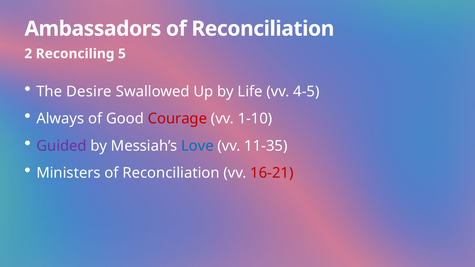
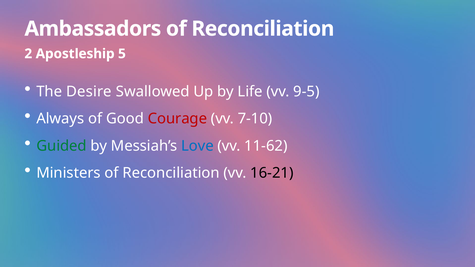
Reconciling: Reconciling -> Apostleship (75, 54)
4-5: 4-5 -> 9-5 (306, 92)
1-10: 1-10 -> 7-10 (255, 119)
Guided colour: purple -> green (62, 146)
11-35: 11-35 -> 11-62 (266, 146)
16-21 colour: red -> black (272, 173)
